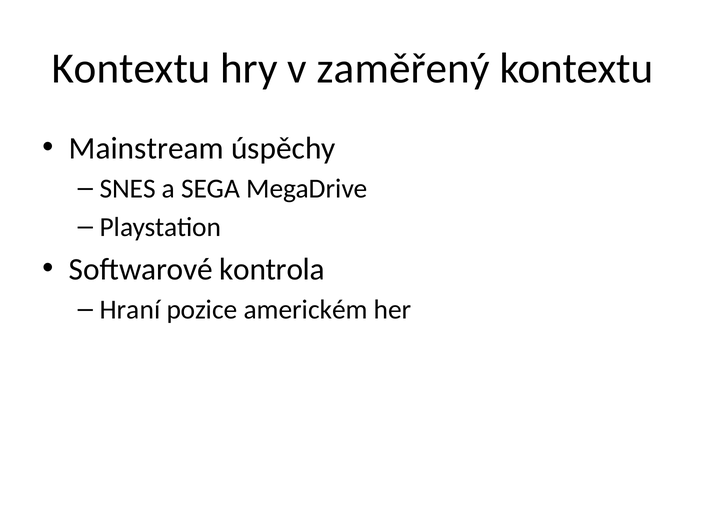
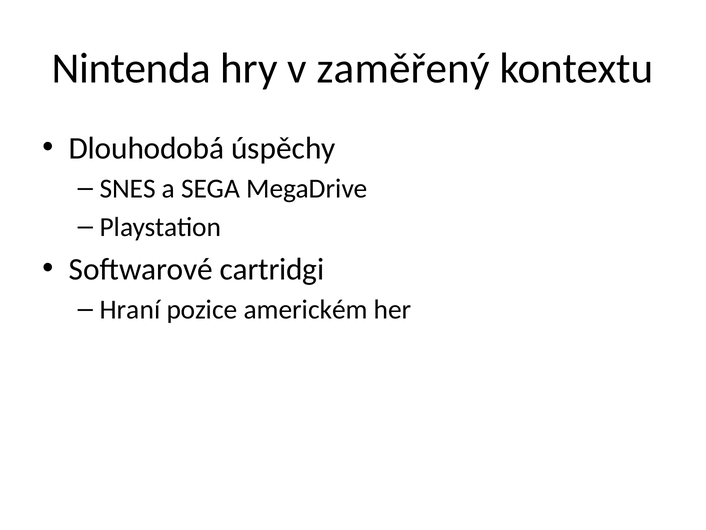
Kontextu: Kontextu -> Nintenda (131, 68)
Mainstream: Mainstream -> Dlouhodobá (146, 148)
kontrola: kontrola -> cartridgi (272, 269)
